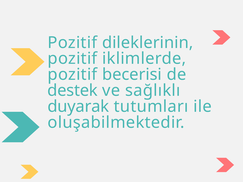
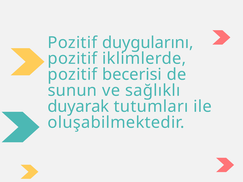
dileklerinin: dileklerinin -> duygularını (148, 43)
destek: destek -> sunun (72, 91)
